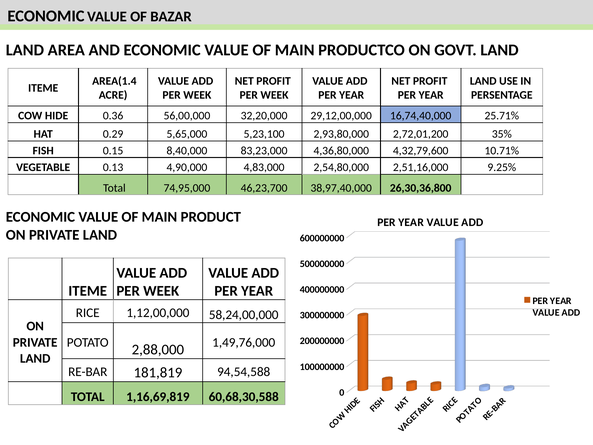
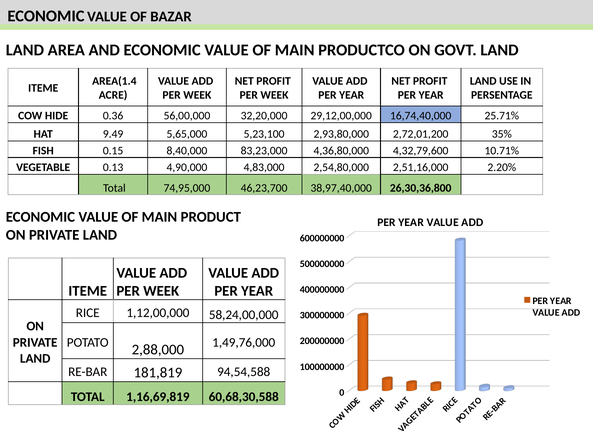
0.29: 0.29 -> 9.49 (113, 134)
9.25%: 9.25% -> 2.20% (502, 167)
